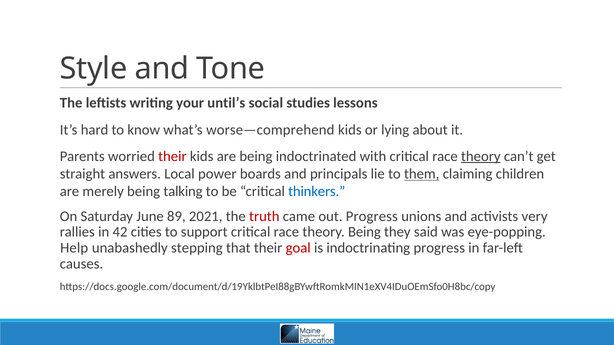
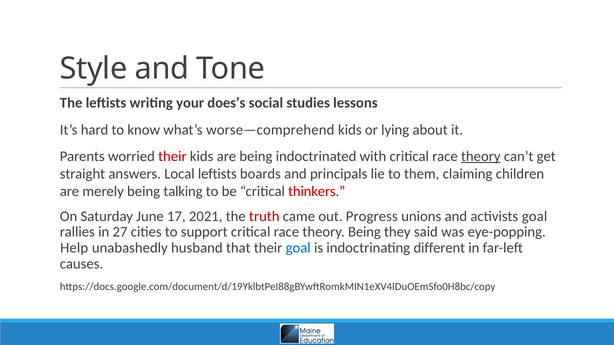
until’s: until’s -> does’s (226, 103)
Local power: power -> leftists (217, 174)
them underline: present -> none (422, 174)
thinkers colour: blue -> red (317, 192)
89: 89 -> 17 (176, 216)
activists very: very -> goal (535, 216)
42: 42 -> 27 (120, 232)
stepping: stepping -> husband (197, 248)
goal colour: red -> blue (298, 248)
indoctrinating progress: progress -> different (439, 248)
